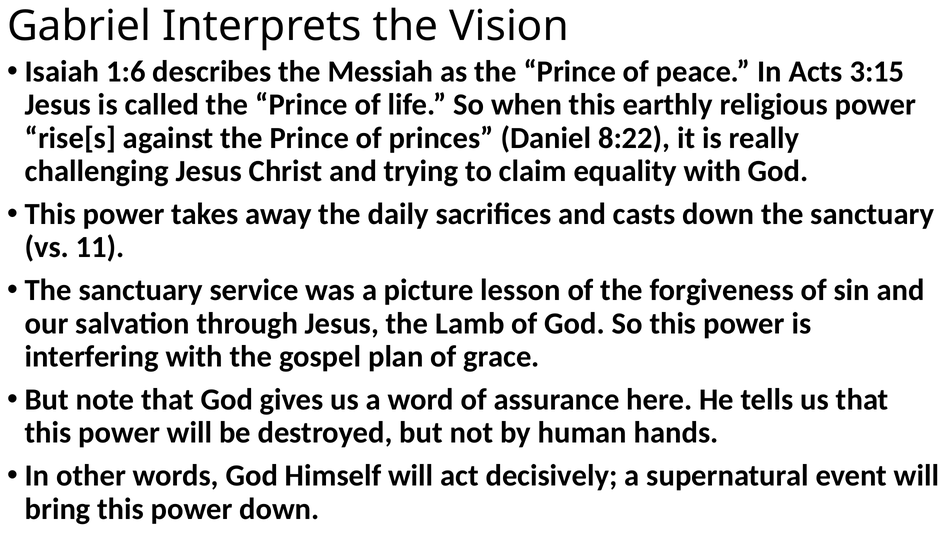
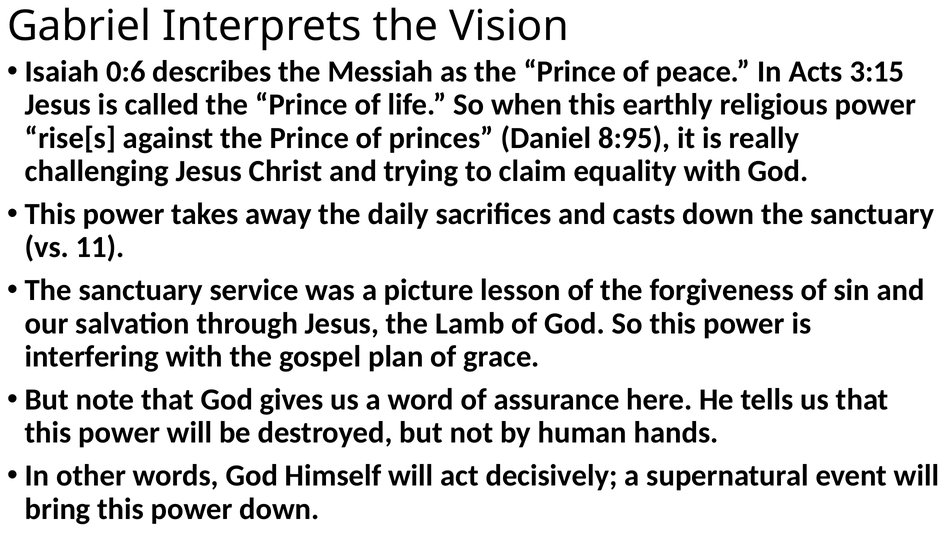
1:6: 1:6 -> 0:6 (126, 72)
8:22: 8:22 -> 8:95 (634, 138)
